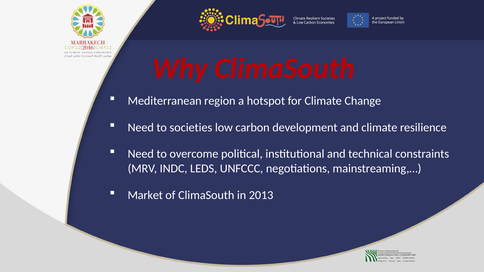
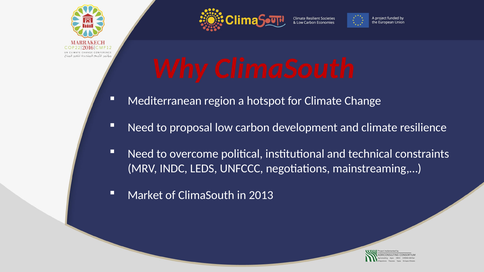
societies: societies -> proposal (191, 127)
